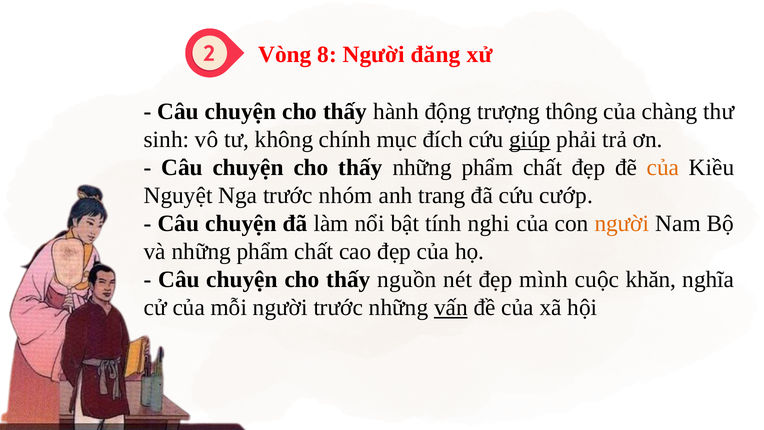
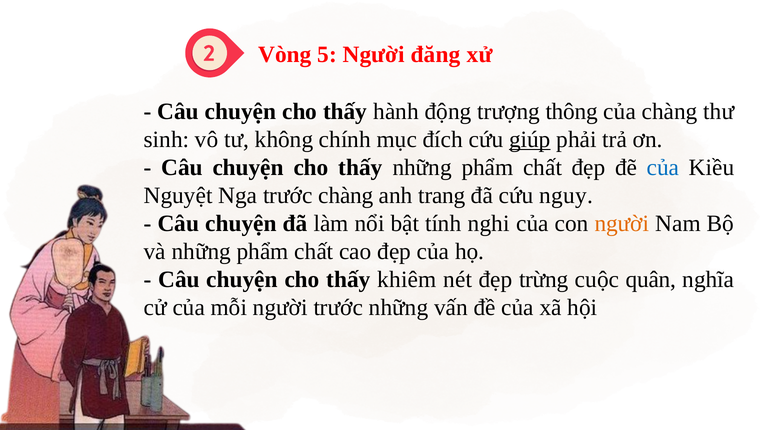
8: 8 -> 5 (327, 54)
của colour: orange -> blue (663, 167)
trước nhóm: nhóm -> chàng (346, 195)
cướp: cướp -> nguy (566, 195)
nguồn: nguồn -> khiêm (407, 279)
mình: mình -> trừng (544, 279)
khăn: khăn -> quân (651, 279)
vấn underline: present -> none (451, 307)
